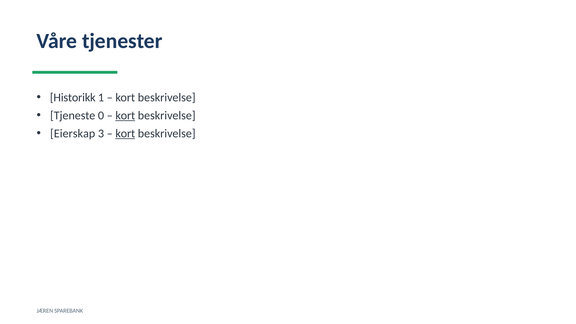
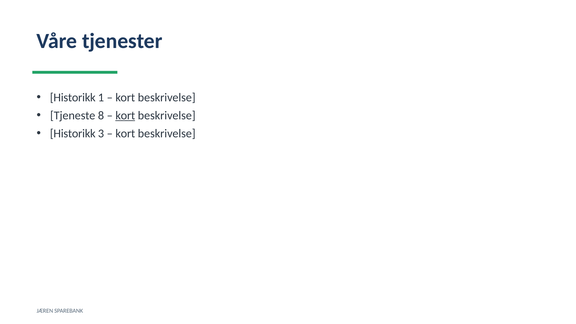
0: 0 -> 8 (101, 116)
Eierskap: Eierskap -> Historikk (73, 134)
kort underline: present -> none (125, 134)
